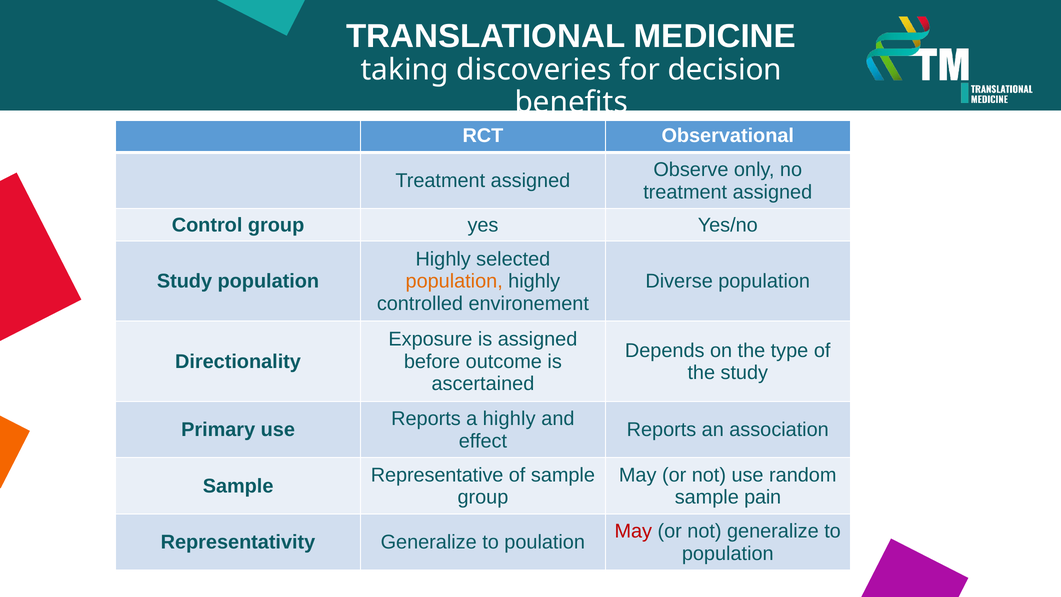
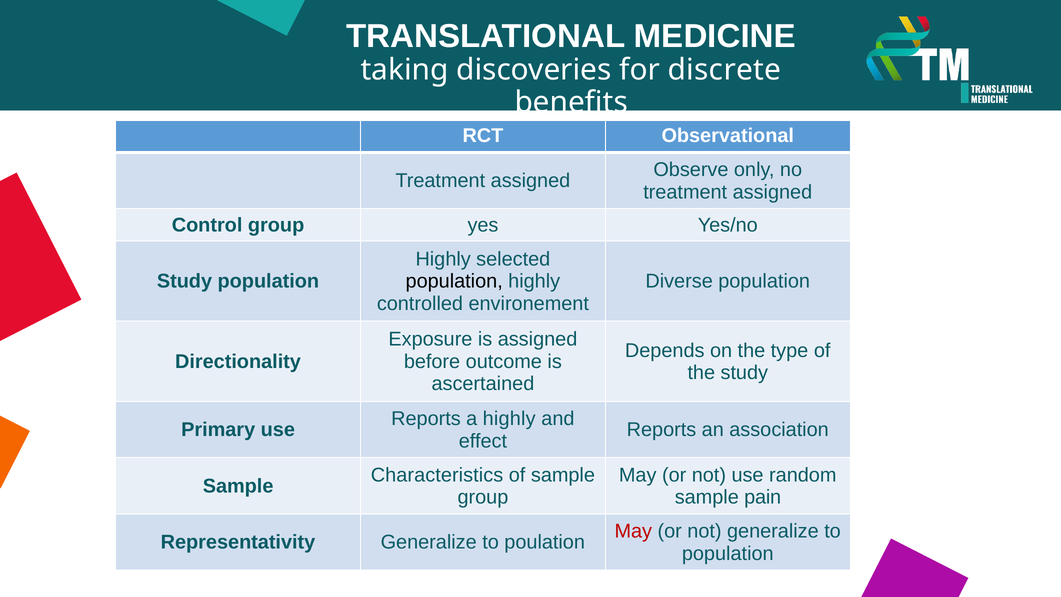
decision: decision -> discrete (724, 70)
population colour: orange -> black (454, 281)
Representative: Representative -> Characteristics (437, 475)
